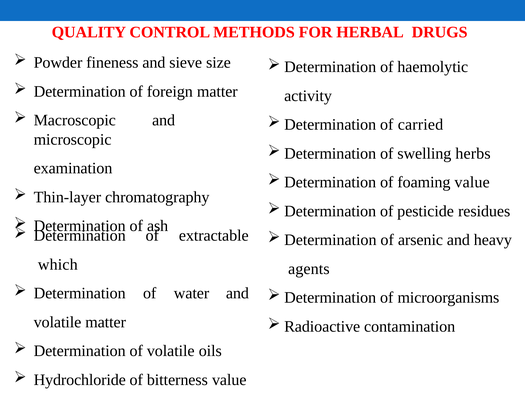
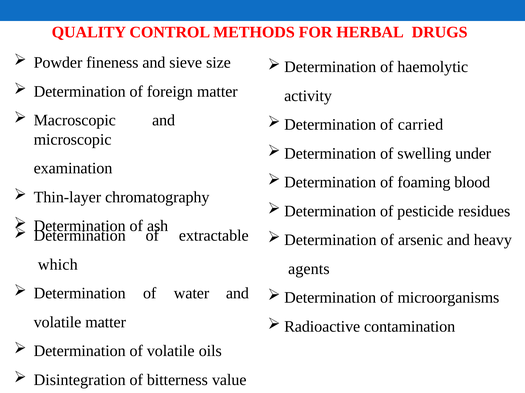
herbs: herbs -> under (473, 154)
foaming value: value -> blood (472, 183)
Hydrochloride: Hydrochloride -> Disintegration (80, 380)
